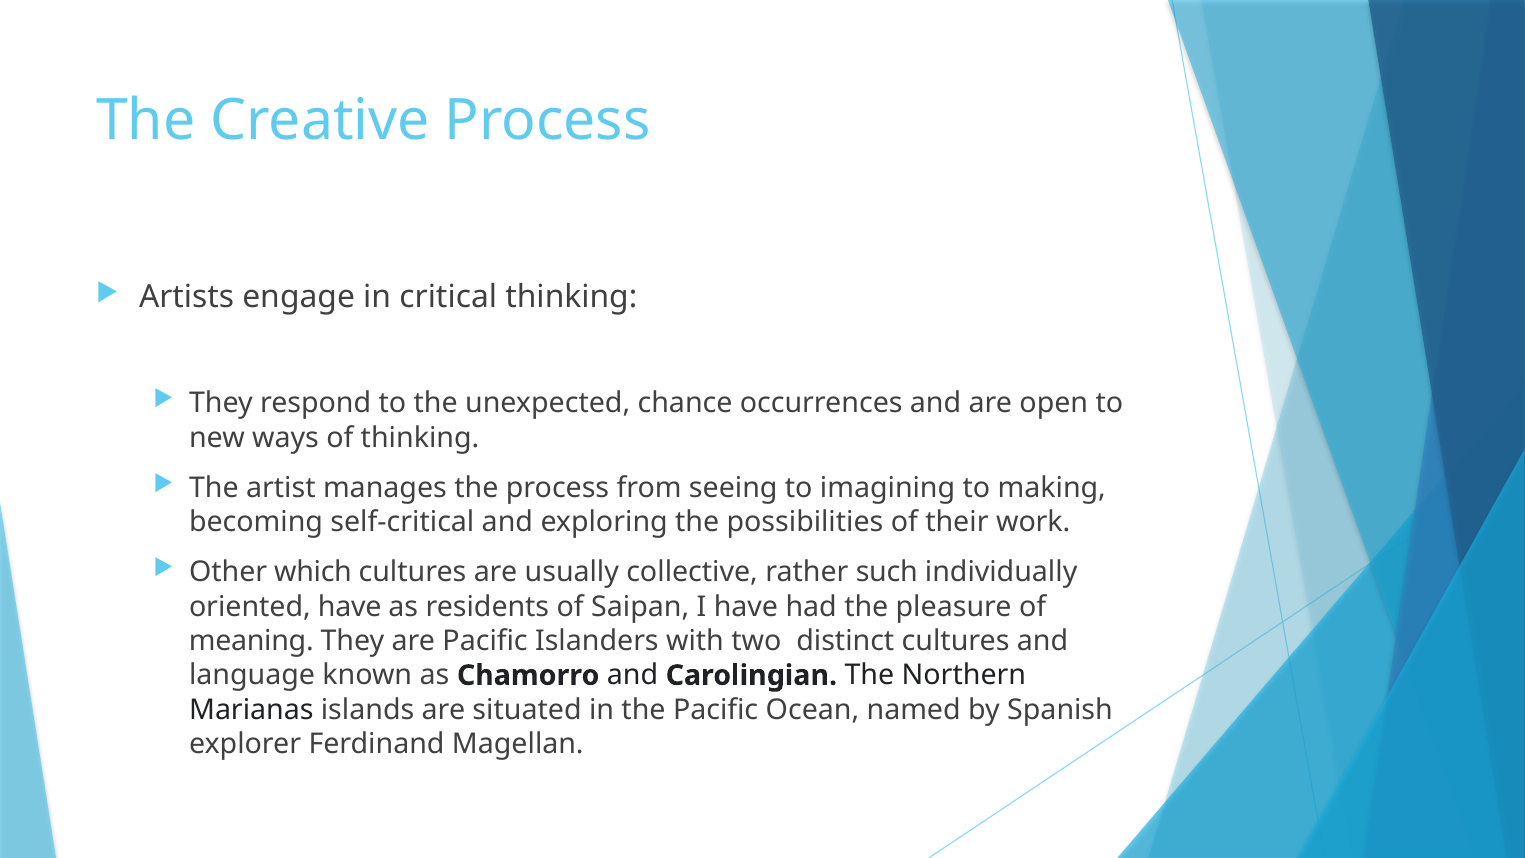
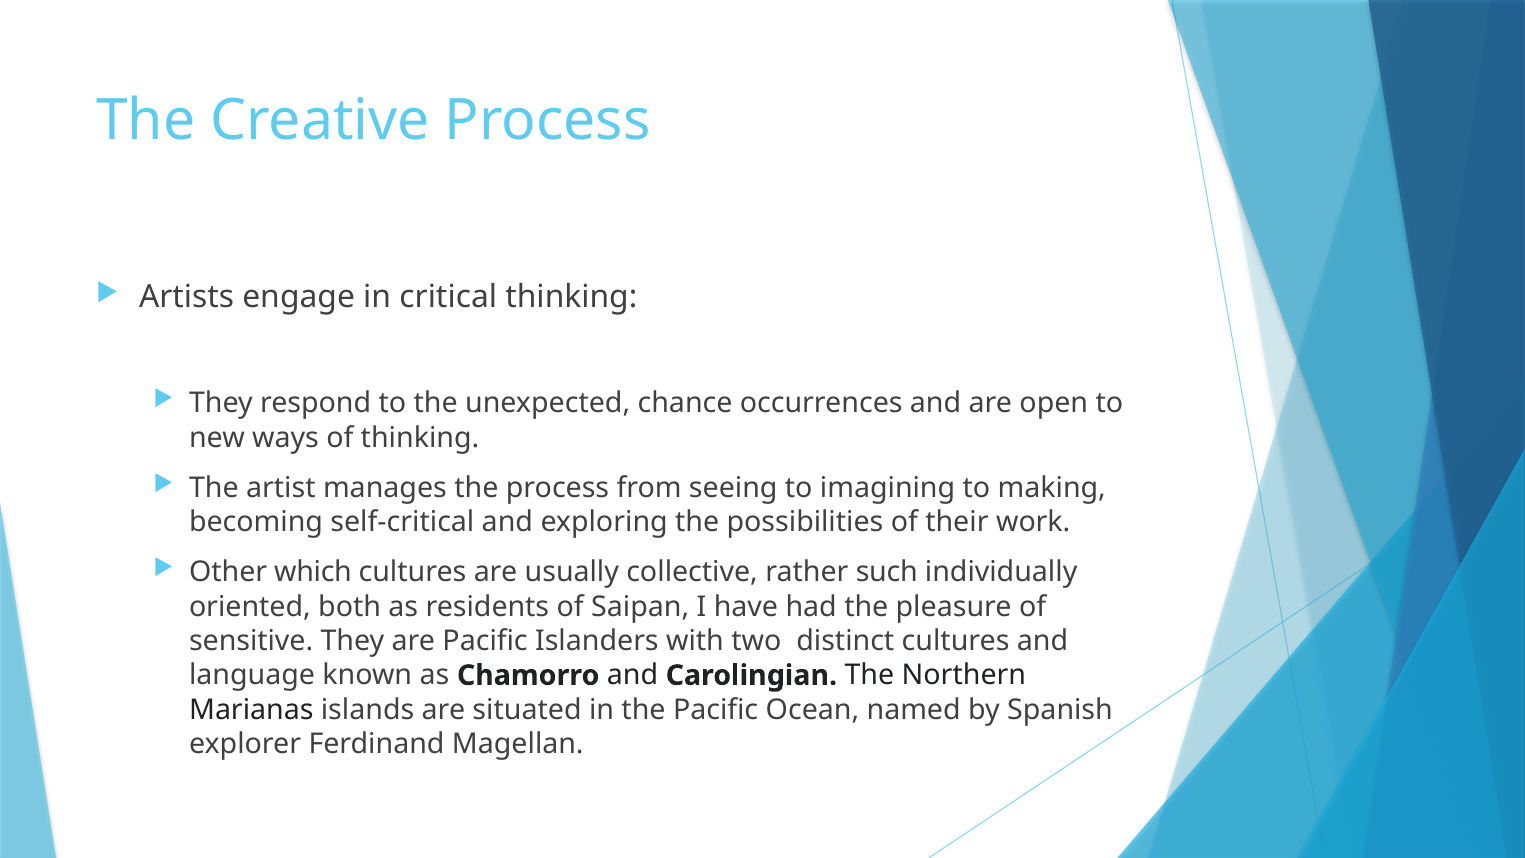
oriented have: have -> both (350, 607)
meaning: meaning -> sensitive (251, 641)
